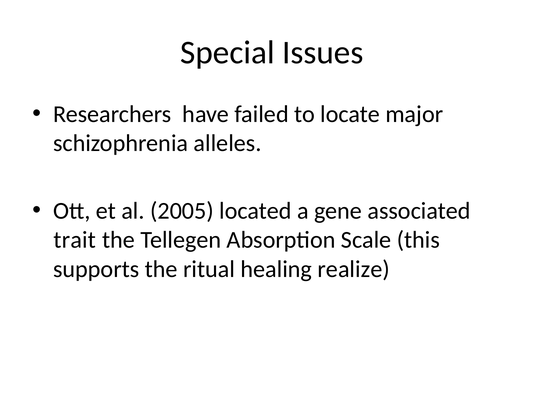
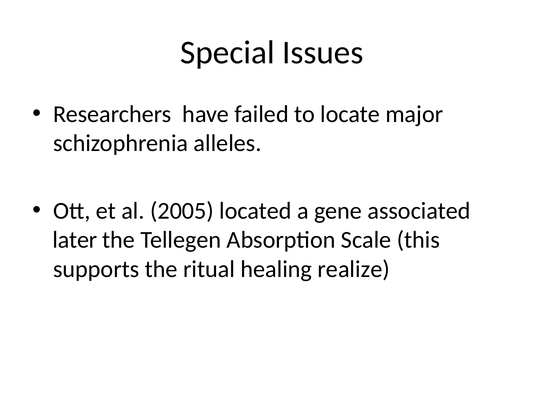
trait: trait -> later (75, 240)
